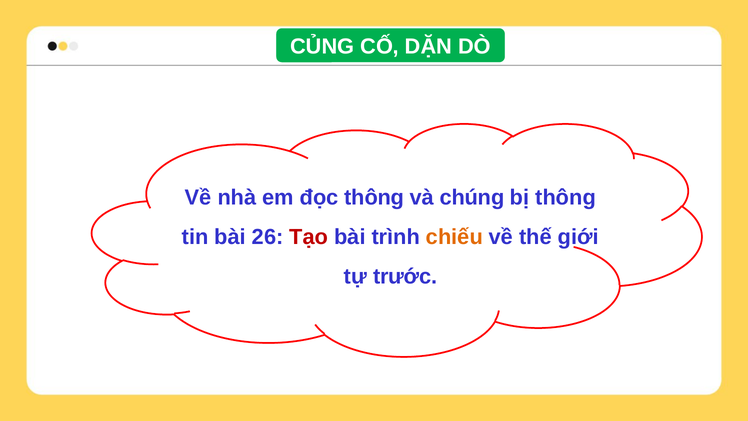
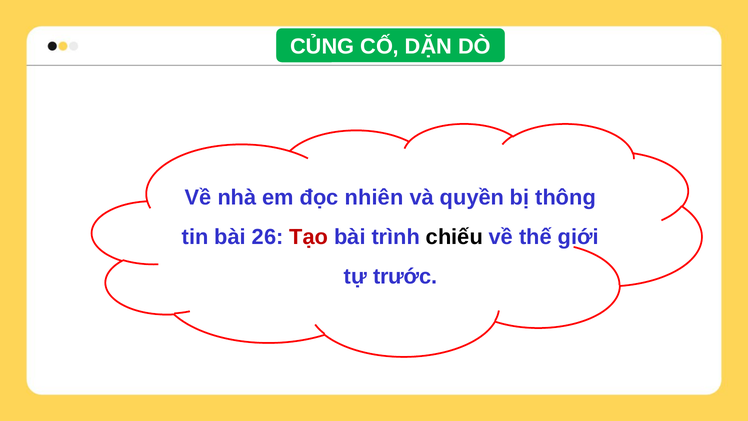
đọc thông: thông -> nhiên (374, 198)
chúng: chúng -> quyền (472, 198)
chiếu colour: orange -> black (454, 237)
